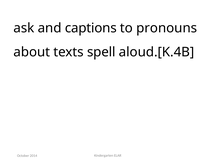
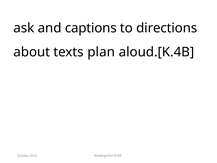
pronouns: pronouns -> directions (167, 28)
spell: spell -> plan (101, 52)
